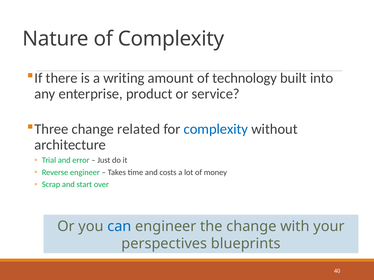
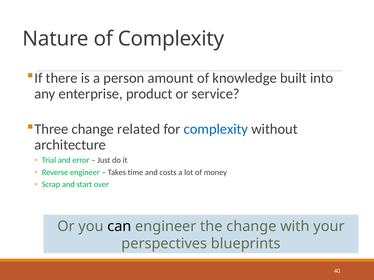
writing: writing -> person (124, 78)
technology: technology -> knowledge (245, 78)
can colour: blue -> black (119, 227)
